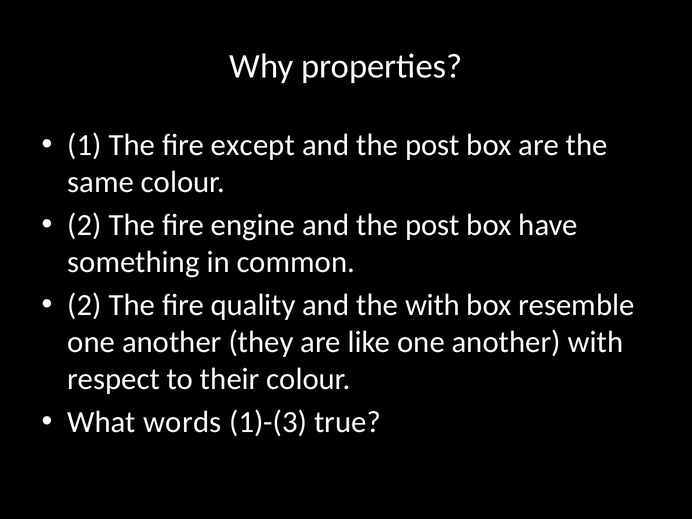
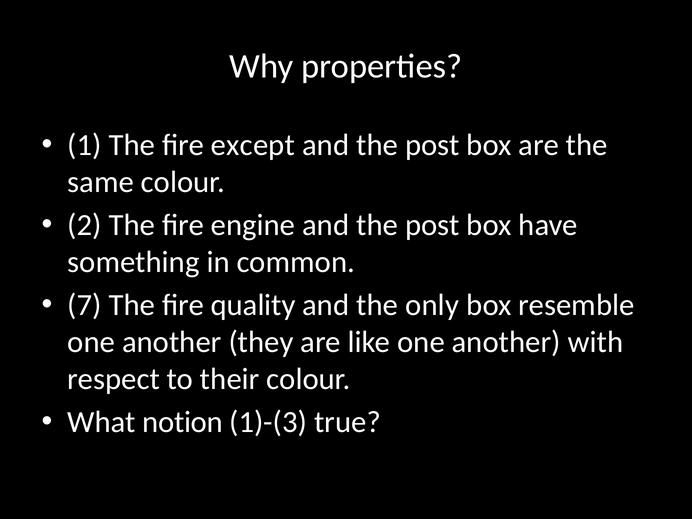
2: 2 -> 7 (85, 305)
the with: with -> only (432, 305)
words: words -> notion (183, 422)
